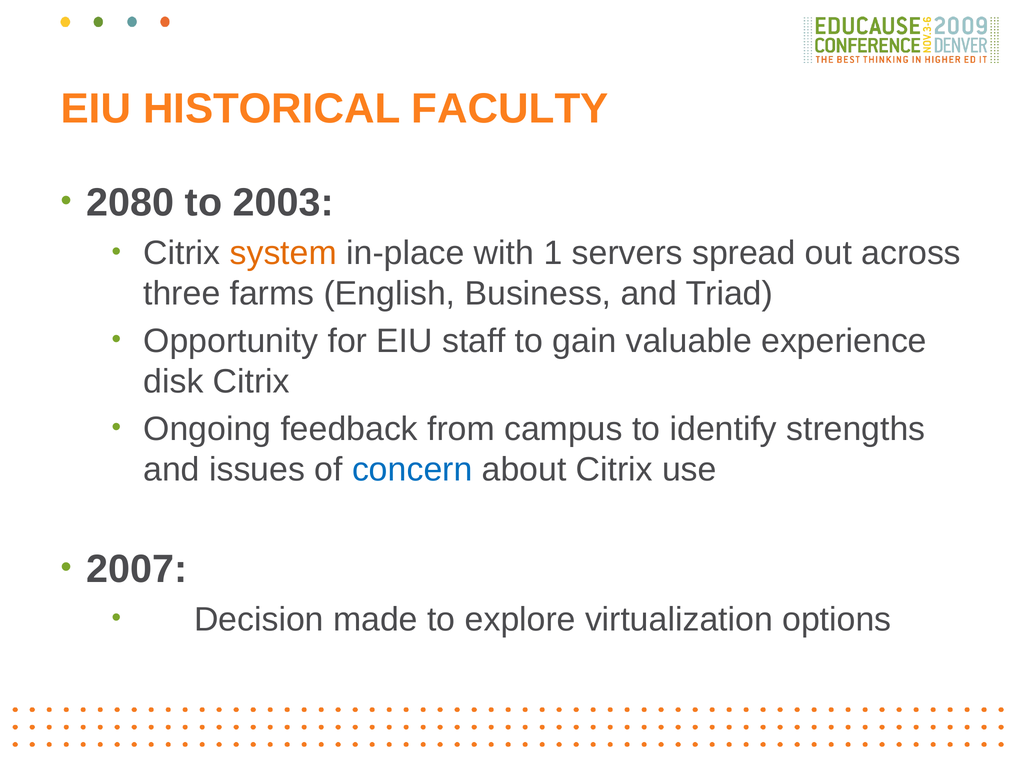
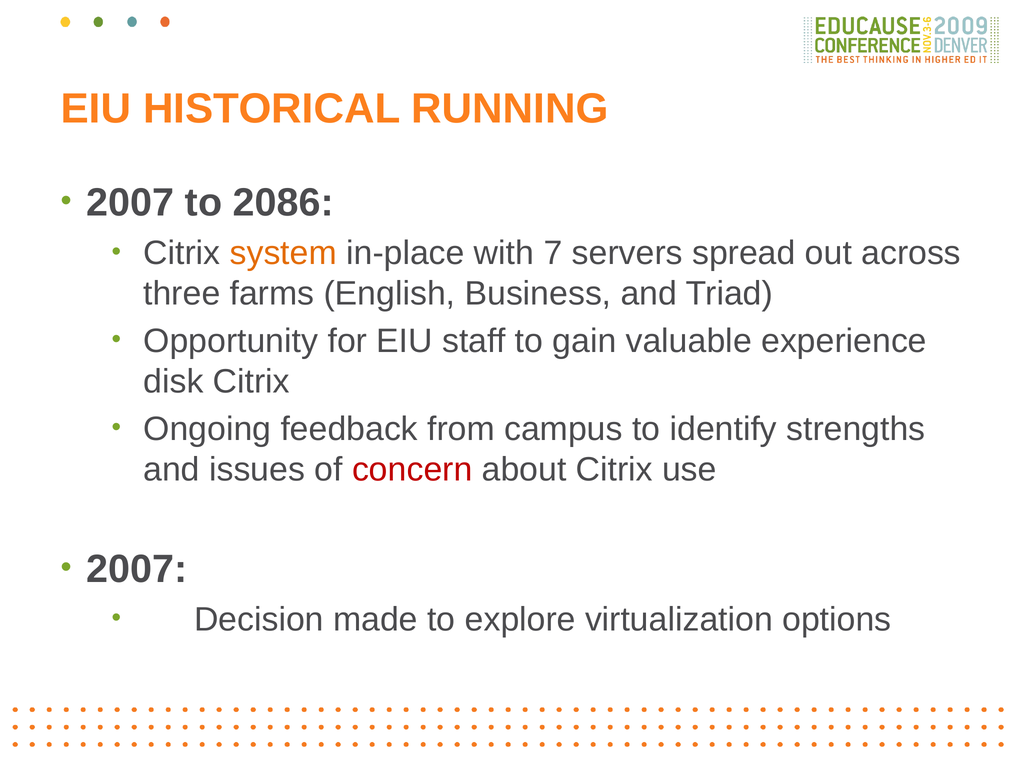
FACULTY: FACULTY -> RUNNING (510, 109)
2080: 2080 -> 2007 (130, 203)
2003: 2003 -> 2086 (283, 203)
1: 1 -> 7 (553, 253)
concern colour: blue -> red (412, 470)
